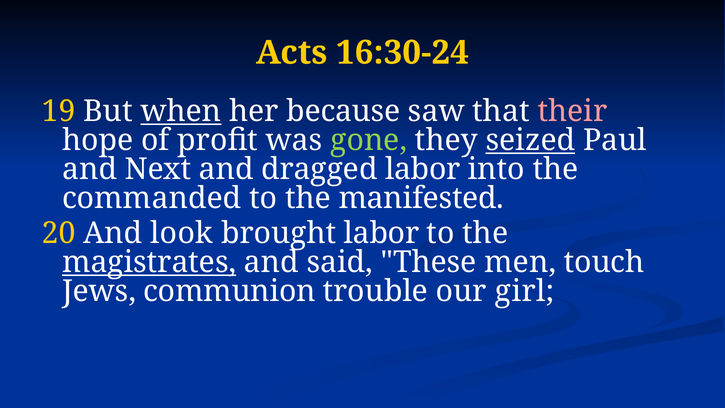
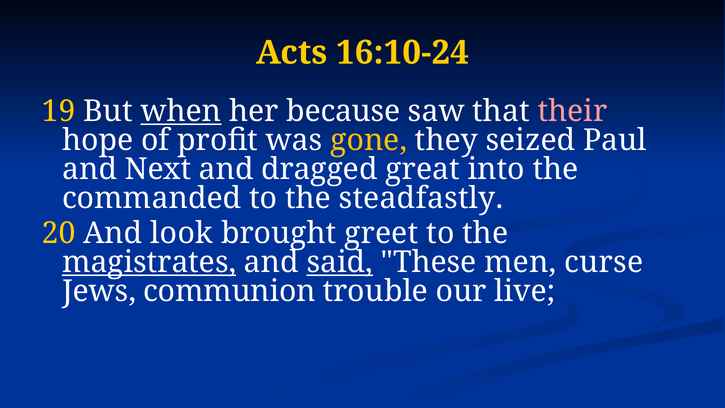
16:30-24: 16:30-24 -> 16:10-24 (402, 53)
gone colour: light green -> yellow (369, 140)
seized underline: present -> none (530, 140)
dragged labor: labor -> great (423, 169)
manifested: manifested -> steadfastly (421, 198)
brought labor: labor -> greet (381, 233)
said underline: none -> present (340, 262)
touch: touch -> curse (604, 262)
girl: girl -> live (525, 291)
